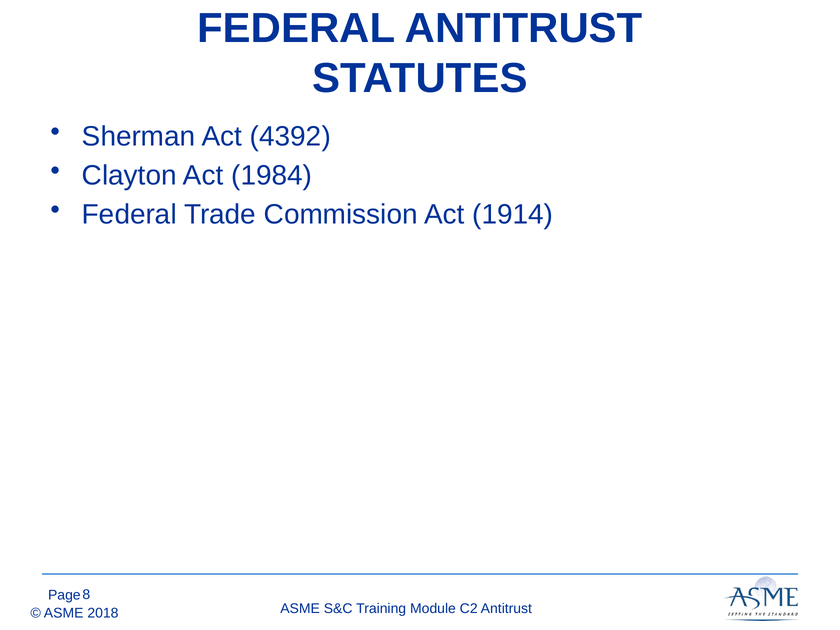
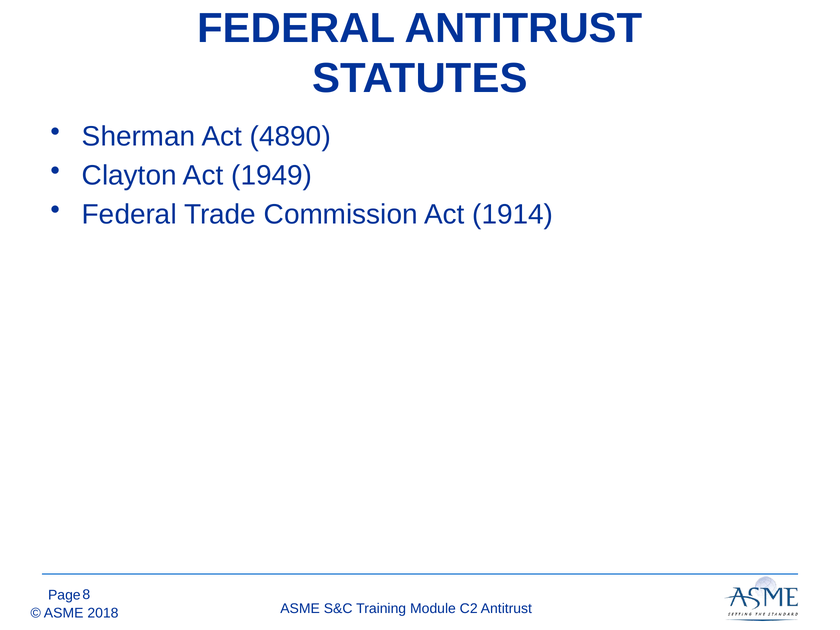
4392: 4392 -> 4890 (290, 136)
1984: 1984 -> 1949 (272, 176)
